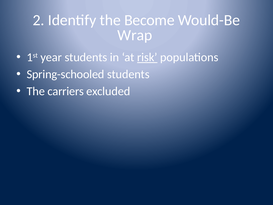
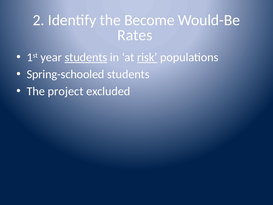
Wrap: Wrap -> Rates (135, 35)
students underline: none -> present (86, 57)
carriers: carriers -> project (66, 91)
